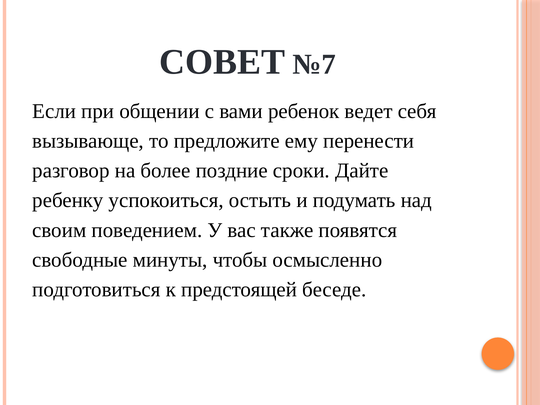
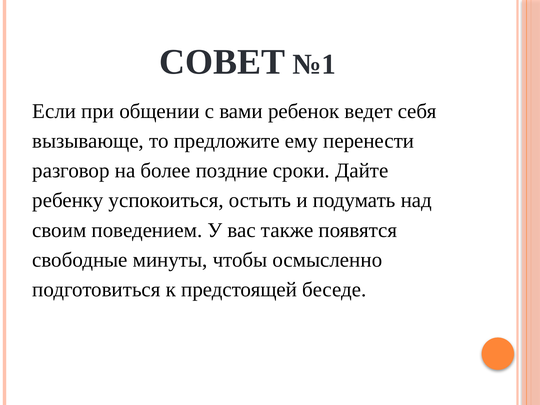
№7: №7 -> №1 (314, 64)
